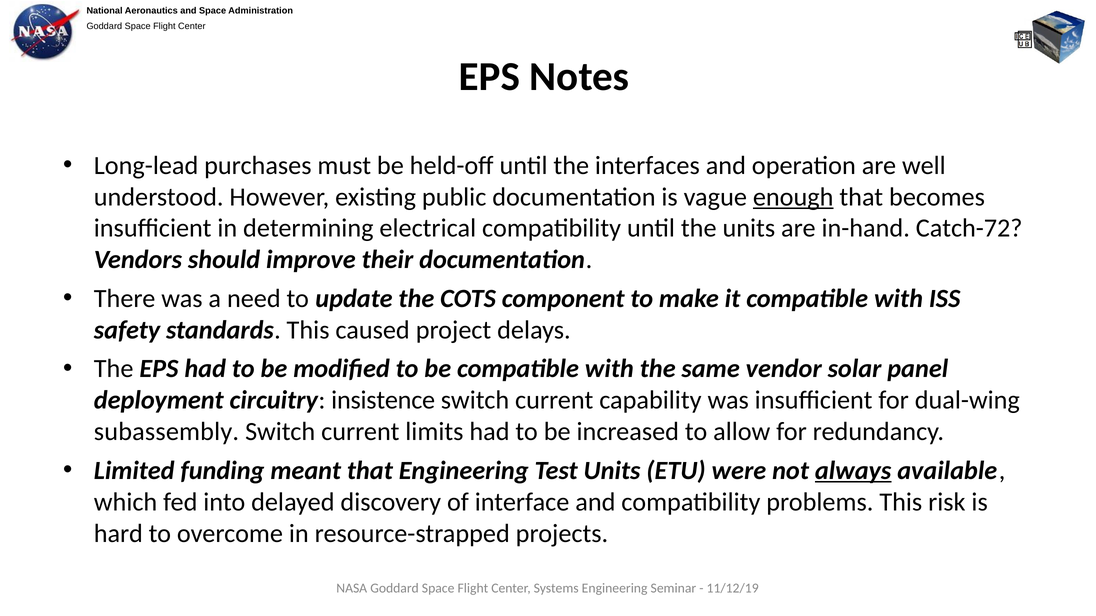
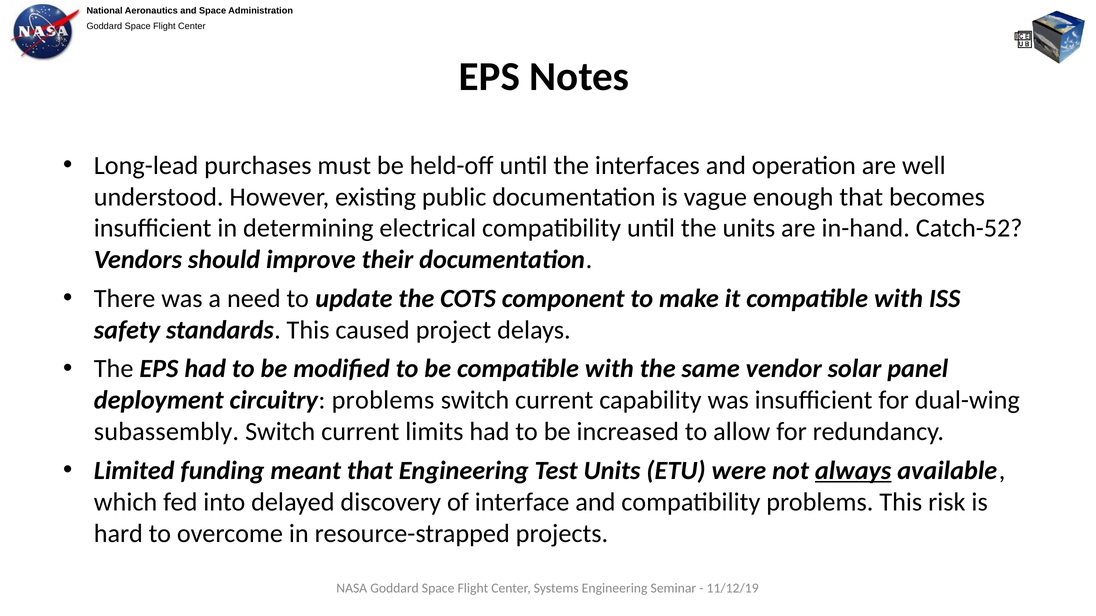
enough underline: present -> none (793, 197)
Catch-72: Catch-72 -> Catch-52 (969, 229)
circuitry insistence: insistence -> problems (383, 401)
